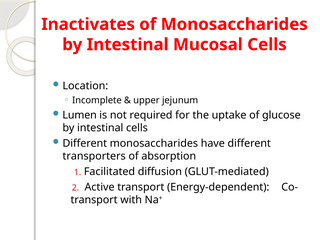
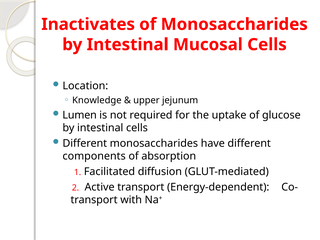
Incomplete: Incomplete -> Knowledge (97, 100)
transporters: transporters -> components (94, 156)
